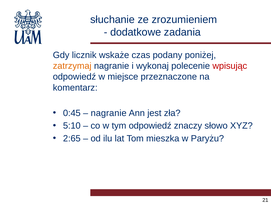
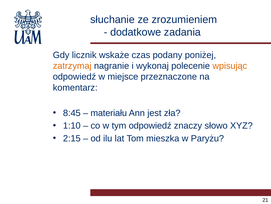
wpisując colour: red -> orange (230, 66)
0:45: 0:45 -> 8:45 (72, 113)
nagranie: nagranie -> materiału (109, 113)
5:10: 5:10 -> 1:10 (72, 125)
2:65: 2:65 -> 2:15 (72, 138)
